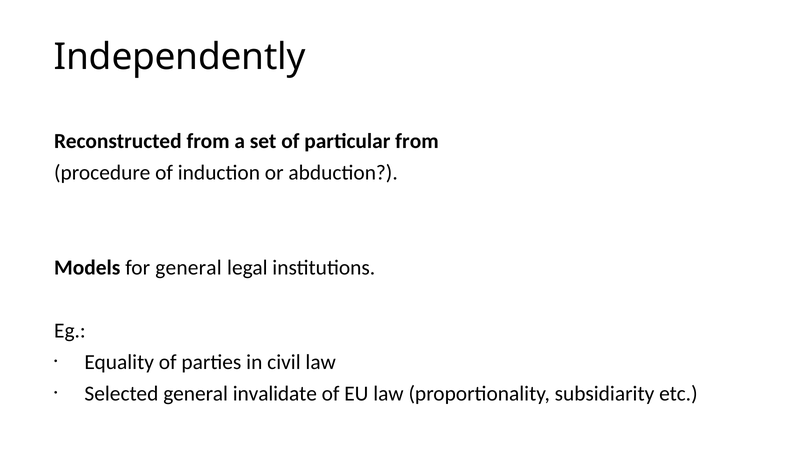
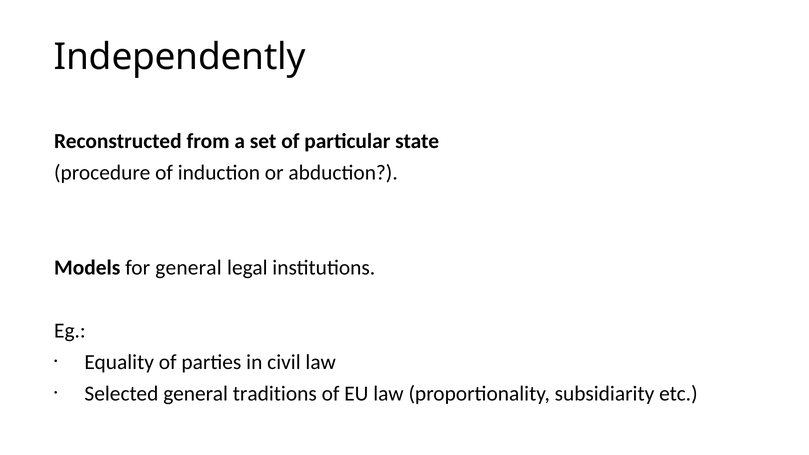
particular from: from -> state (417, 141)
invalidate: invalidate -> traditions (275, 394)
